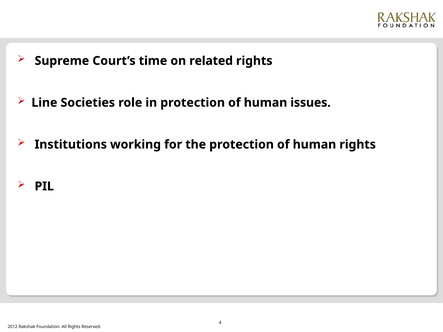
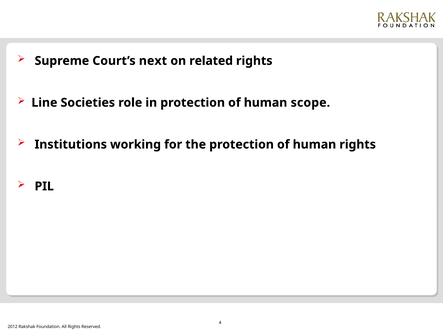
time: time -> next (153, 61)
issues: issues -> scope (310, 103)
